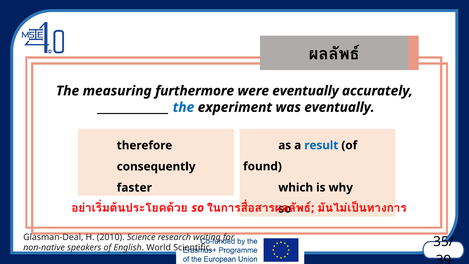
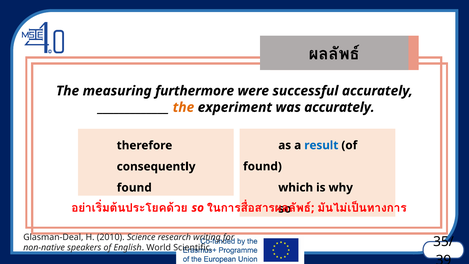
were eventually: eventually -> successful (305, 91)
the colour: blue -> orange (183, 107)
was eventually: eventually -> accurately (339, 107)
faster: faster -> found (134, 188)
